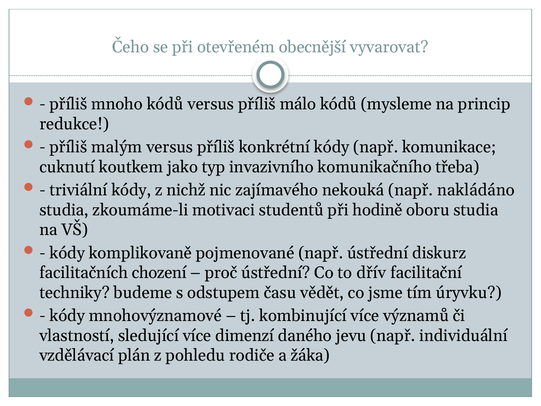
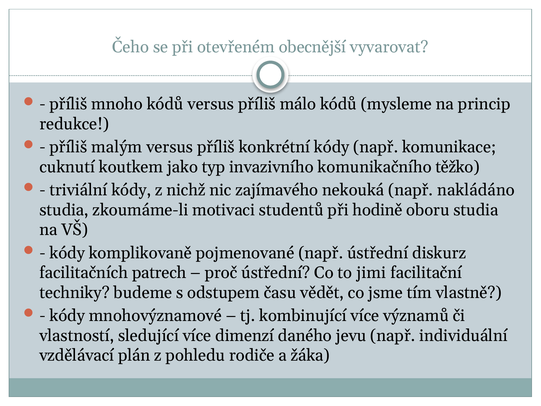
třeba: třeba -> těžko (458, 167)
chození: chození -> patrech (159, 273)
dřív: dřív -> jimi (371, 273)
úryvku: úryvku -> vlastně (469, 292)
